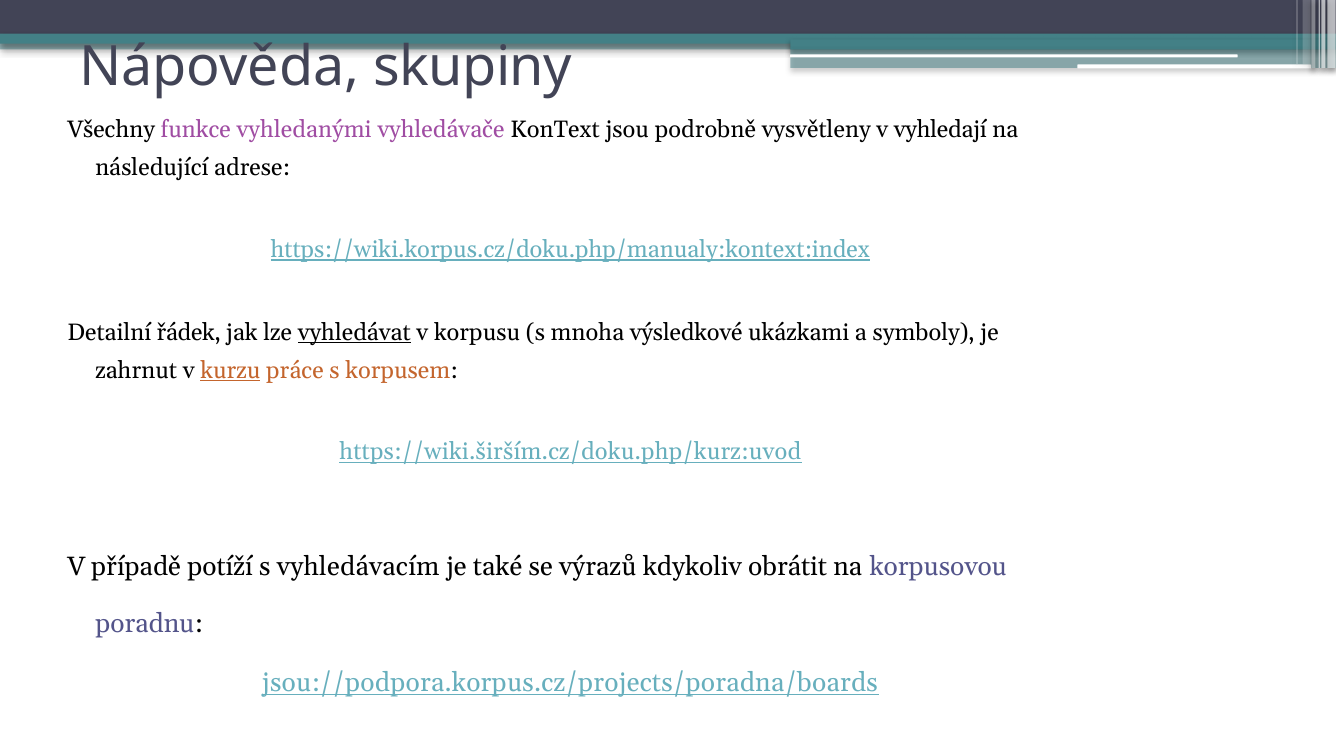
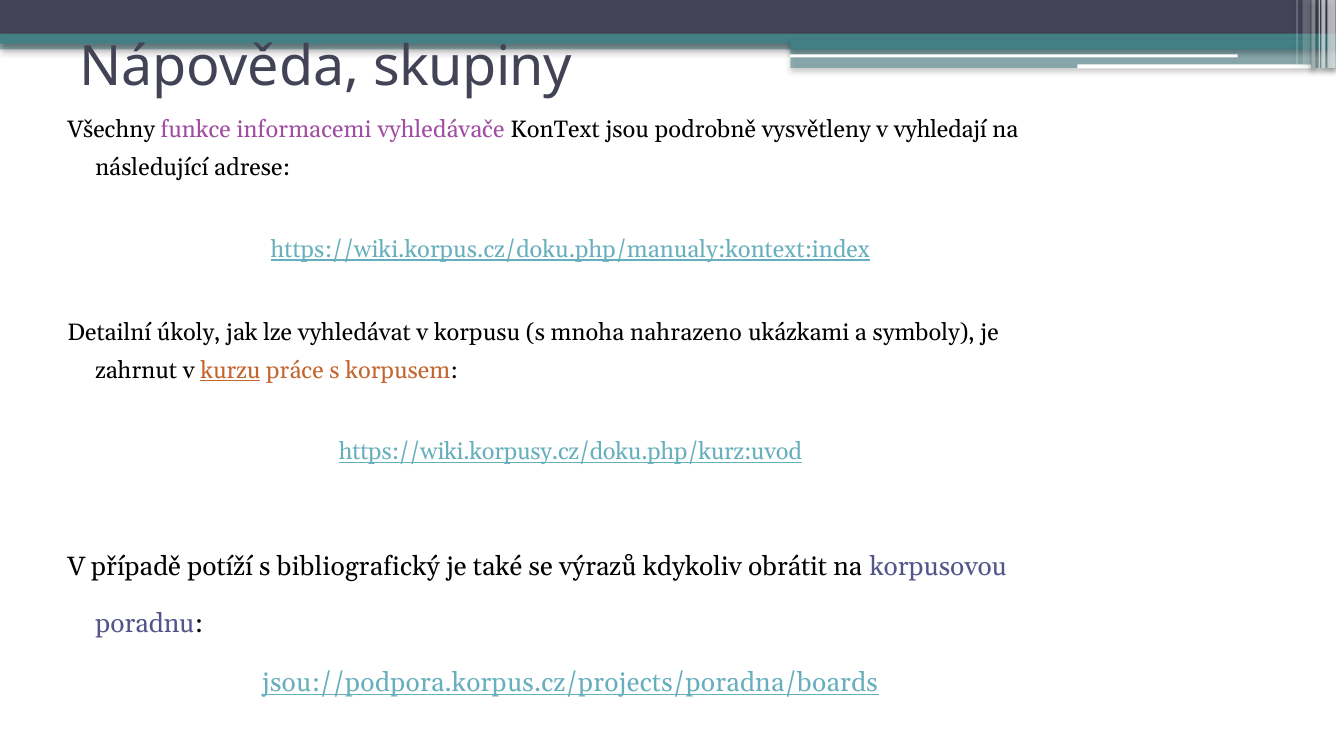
vyhledanými: vyhledanými -> informacemi (304, 130)
řádek: řádek -> úkoly (189, 332)
vyhledávat underline: present -> none (354, 332)
výsledkové: výsledkové -> nahrazeno (686, 332)
https://wiki.širším.cz/doku.php/kurz:uvod: https://wiki.širším.cz/doku.php/kurz:uvod -> https://wiki.korpusy.cz/doku.php/kurz:uvod (570, 452)
vyhledávacím: vyhledávacím -> bibliografický (358, 567)
